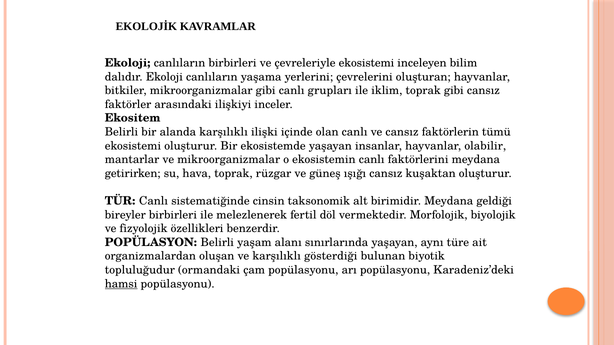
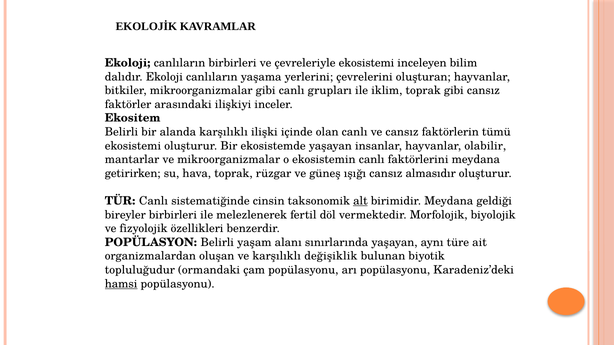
kuşaktan: kuşaktan -> almasıdır (431, 173)
alt underline: none -> present (360, 201)
gösterdiği: gösterdiği -> değişiklik (331, 256)
